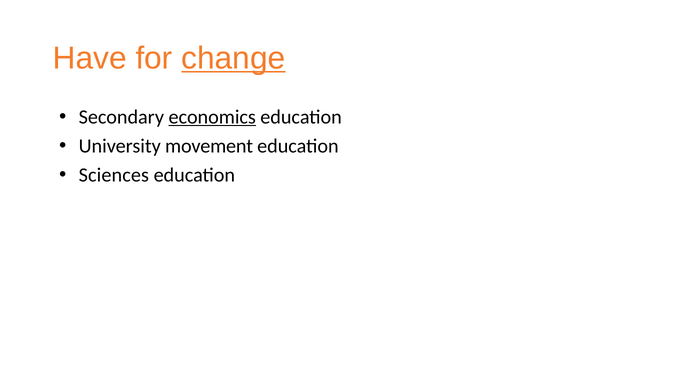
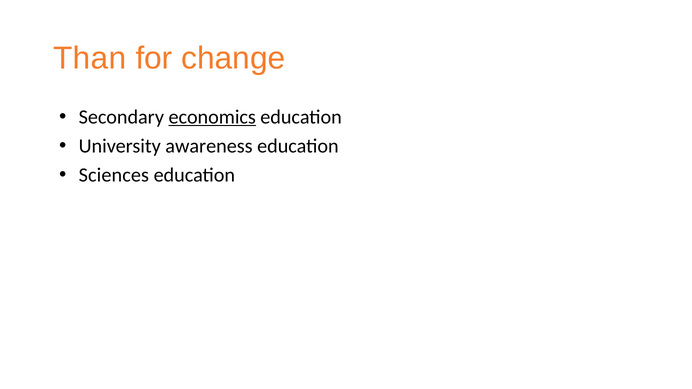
Have: Have -> Than (90, 58)
change underline: present -> none (233, 58)
movement: movement -> awareness (209, 146)
